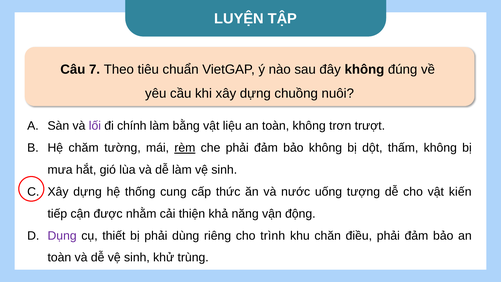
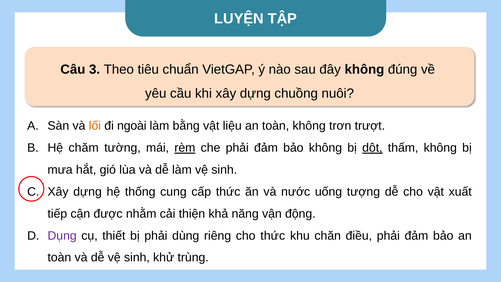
7: 7 -> 3 (95, 69)
lối colour: purple -> orange (95, 126)
chính: chính -> ngoài (132, 126)
dột underline: none -> present (372, 148)
kiến: kiến -> xuất (460, 192)
cho trình: trình -> thức (273, 235)
